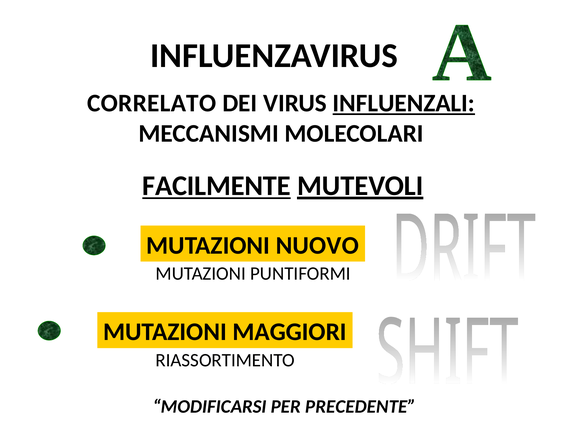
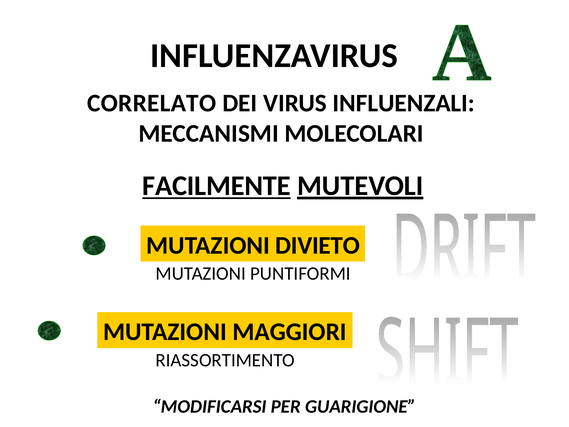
INFLUENZALI underline: present -> none (404, 103)
NUOVO: NUOVO -> DIVIETO (318, 245)
PRECEDENTE: PRECEDENTE -> GUARIGIONE (361, 406)
